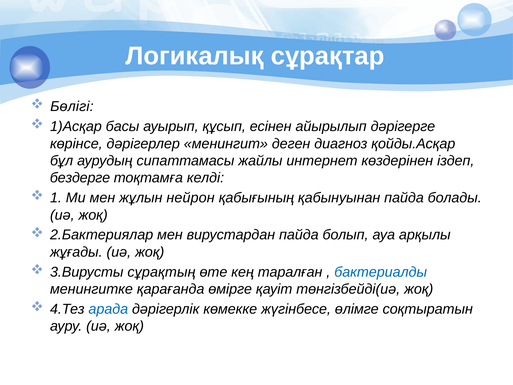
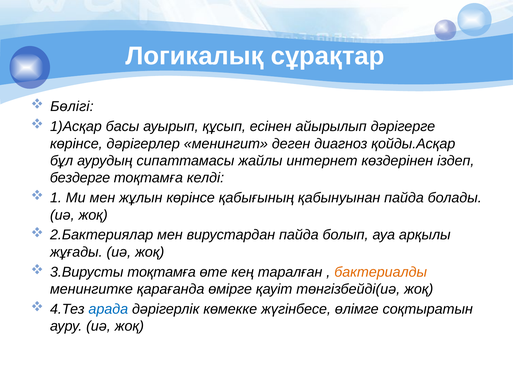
жұлын нейрон: нейрон -> көрінсе (191, 198)
3.Вирусты сұрақтың: сұрақтың -> тоқтамға (162, 272)
бактериалды colour: blue -> orange (381, 272)
